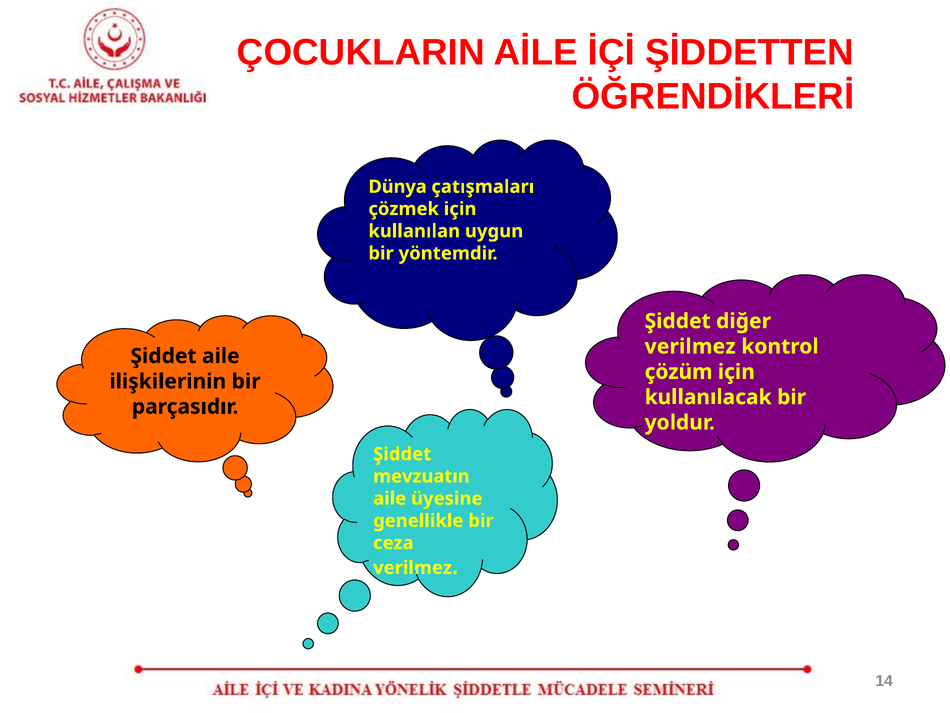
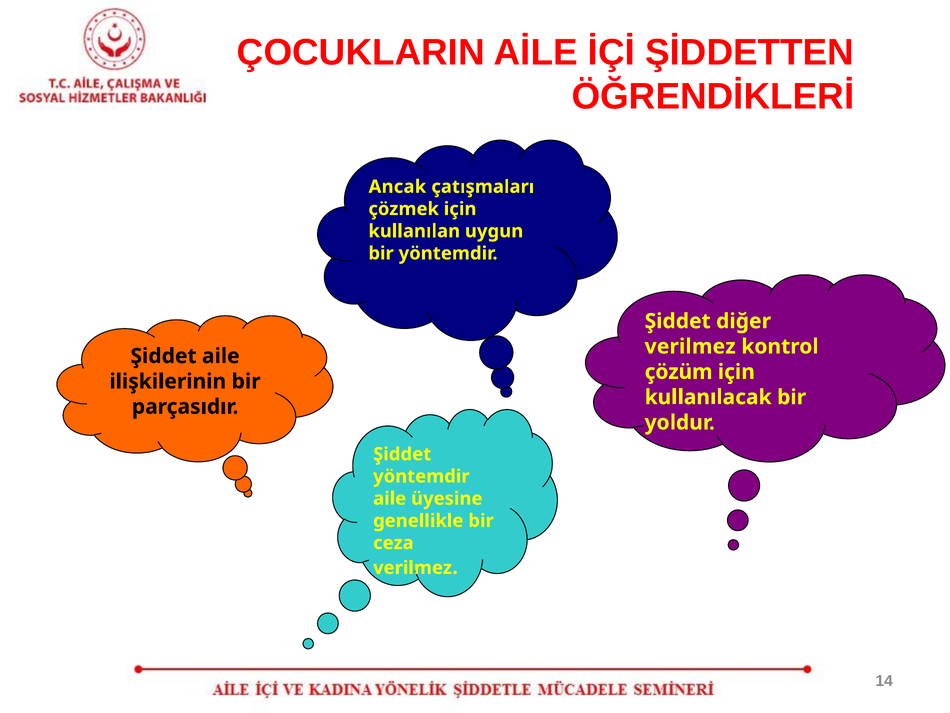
Dünya: Dünya -> Ancak (397, 187)
mevzuatın: mevzuatın -> yöntemdir (421, 476)
